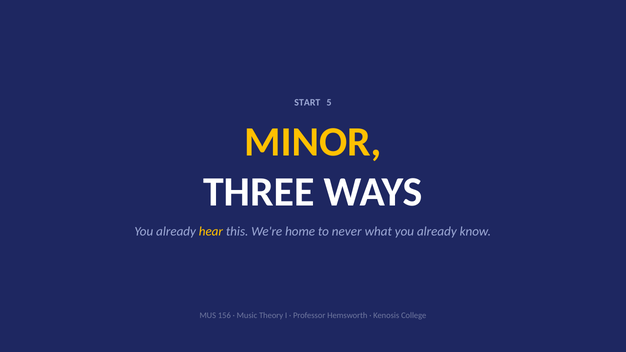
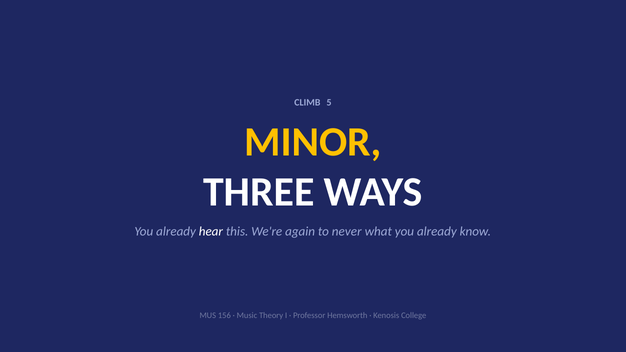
START: START -> CLIMB (307, 103)
hear colour: yellow -> white (211, 232)
home: home -> again (300, 232)
